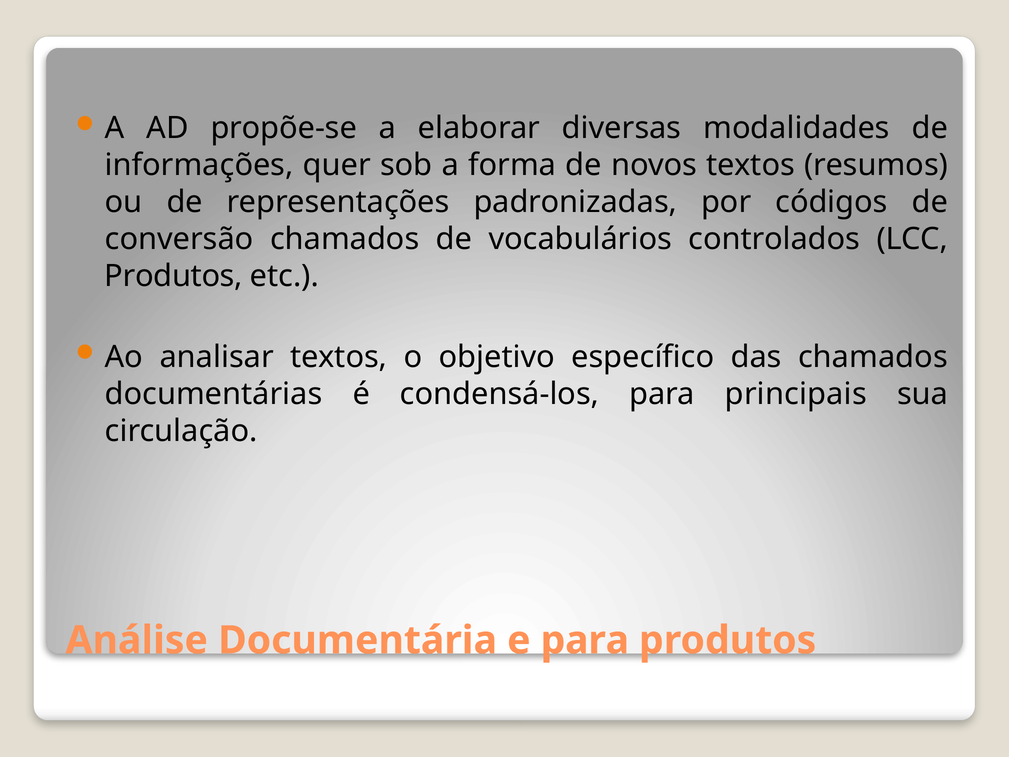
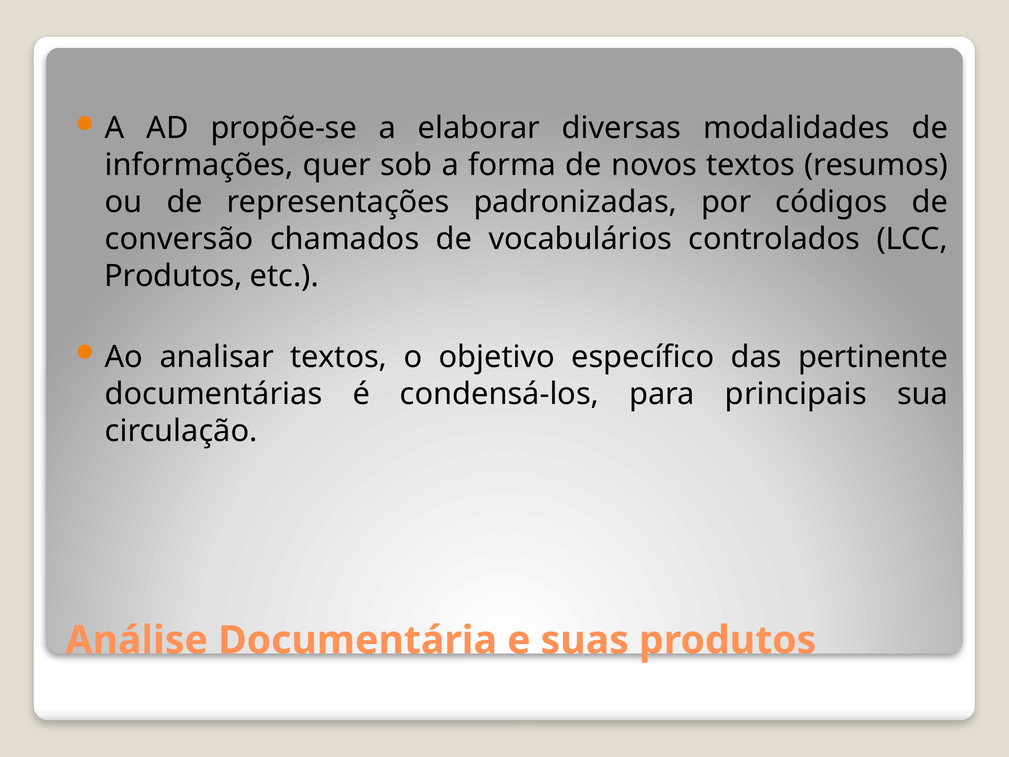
das chamados: chamados -> pertinente (873, 357)
e para: para -> suas (585, 640)
